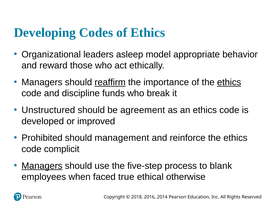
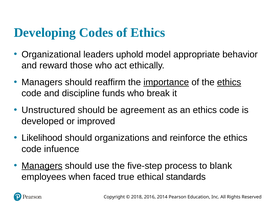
asleep: asleep -> uphold (130, 54)
reaffirm underline: present -> none (110, 82)
importance underline: none -> present (166, 82)
Prohibited: Prohibited -> Likelihood (42, 138)
management: management -> organizations (122, 138)
complicit: complicit -> infuence (62, 149)
otherwise: otherwise -> standards (186, 177)
